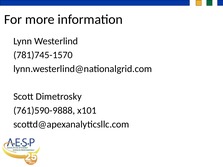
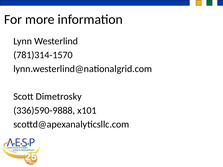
781)745-1570: 781)745-1570 -> 781)314-1570 (43, 55)
761)590-9888: 761)590-9888 -> 336)590-9888 (44, 111)
